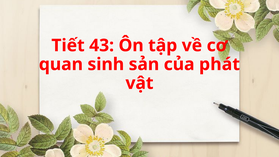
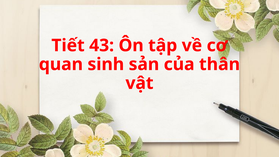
phát: phát -> thân (220, 64)
